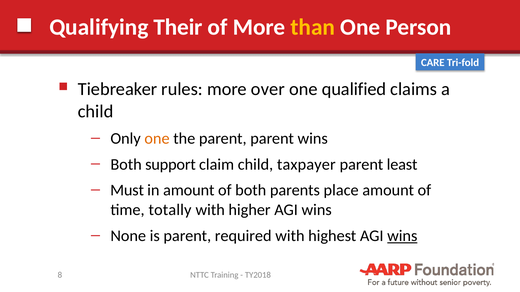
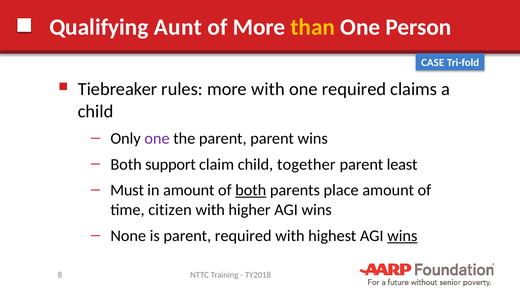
Their: Their -> Aunt (178, 27)
CARE: CARE -> CASE (433, 63)
more over: over -> with (268, 89)
one qualified: qualified -> required (354, 89)
one colour: orange -> purple (157, 139)
taxpayer: taxpayer -> together (306, 165)
both underline: none -> present (251, 191)
totally: totally -> citizen (170, 210)
